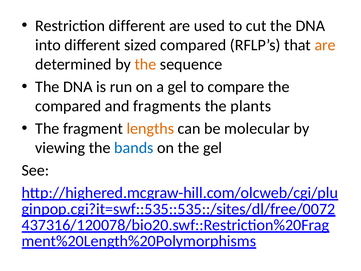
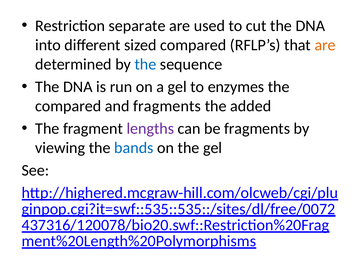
Restriction different: different -> separate (137, 26)
the colour: orange -> blue (145, 64)
compare: compare -> enzymes (236, 87)
plants: plants -> added (251, 106)
lengths colour: orange -> purple (150, 128)
be molecular: molecular -> fragments (257, 128)
